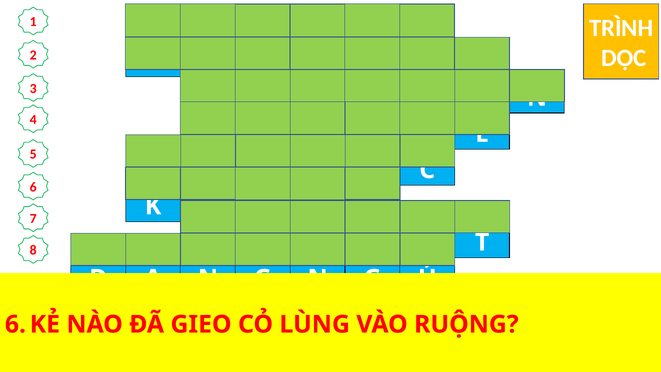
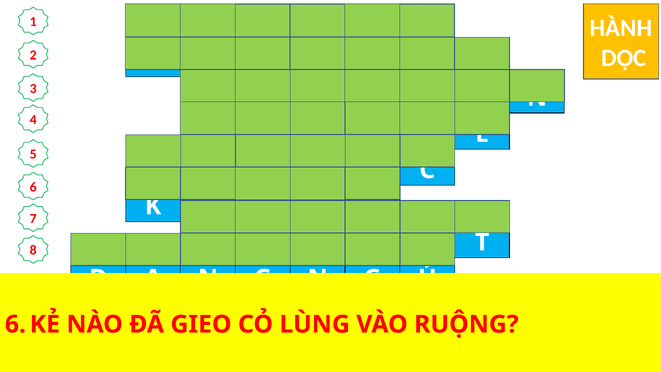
TRÌNH: TRÌNH -> HÀNH (621, 28)
